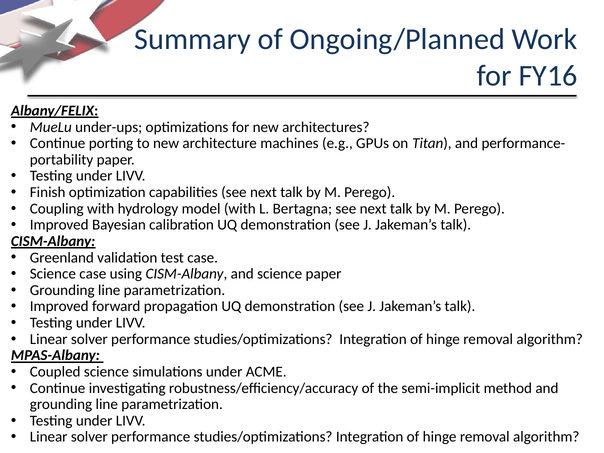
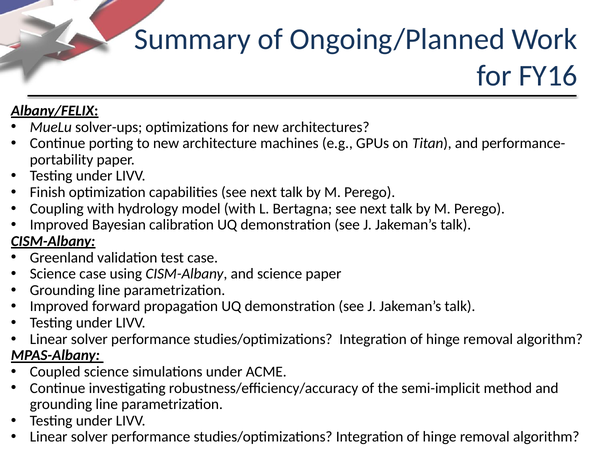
under-ups: under-ups -> solver-ups (109, 127)
